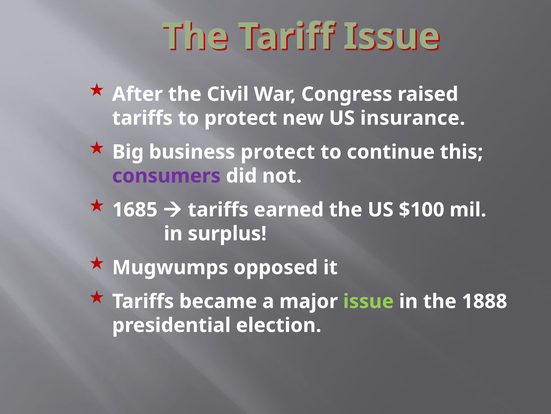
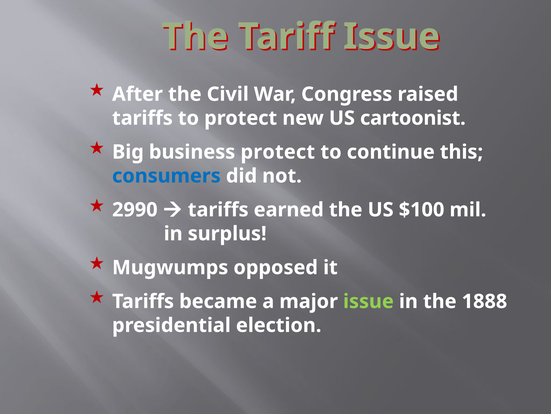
insurance: insurance -> cartoonist (413, 118)
consumers colour: purple -> blue (166, 176)
1685: 1685 -> 2990 (135, 209)
